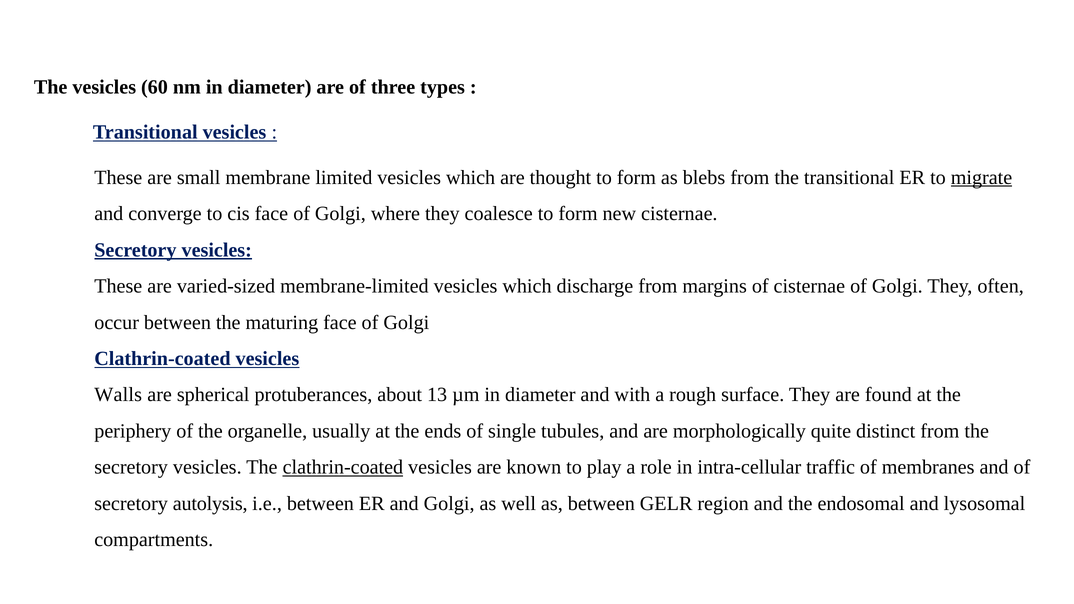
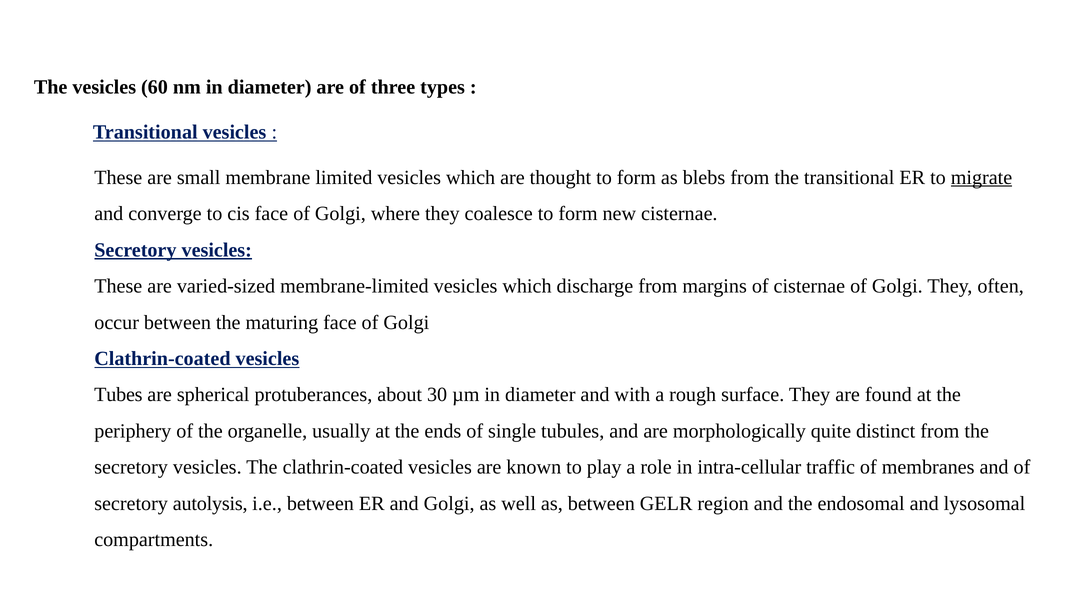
Walls: Walls -> Tubes (118, 395)
13: 13 -> 30 (437, 395)
clathrin-coated underline: present -> none (343, 467)
